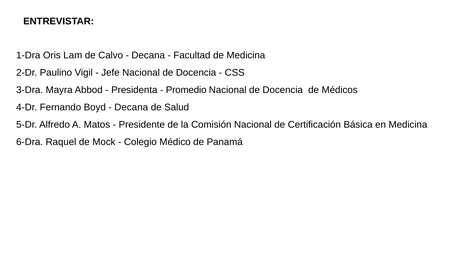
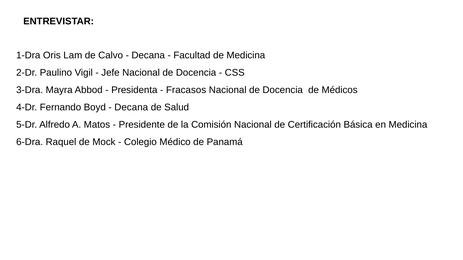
Promedio: Promedio -> Fracasos (186, 90)
